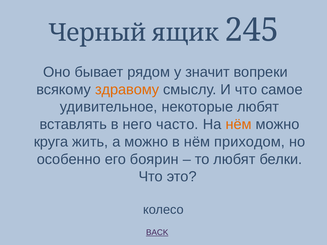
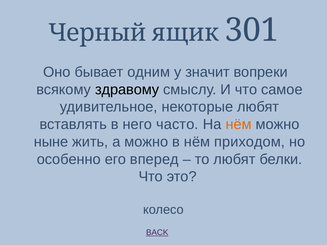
245: 245 -> 301 (252, 30)
рядом: рядом -> одним (149, 72)
здравому colour: orange -> black (127, 90)
круга: круга -> ныне (51, 142)
боярин: боярин -> вперед (154, 159)
